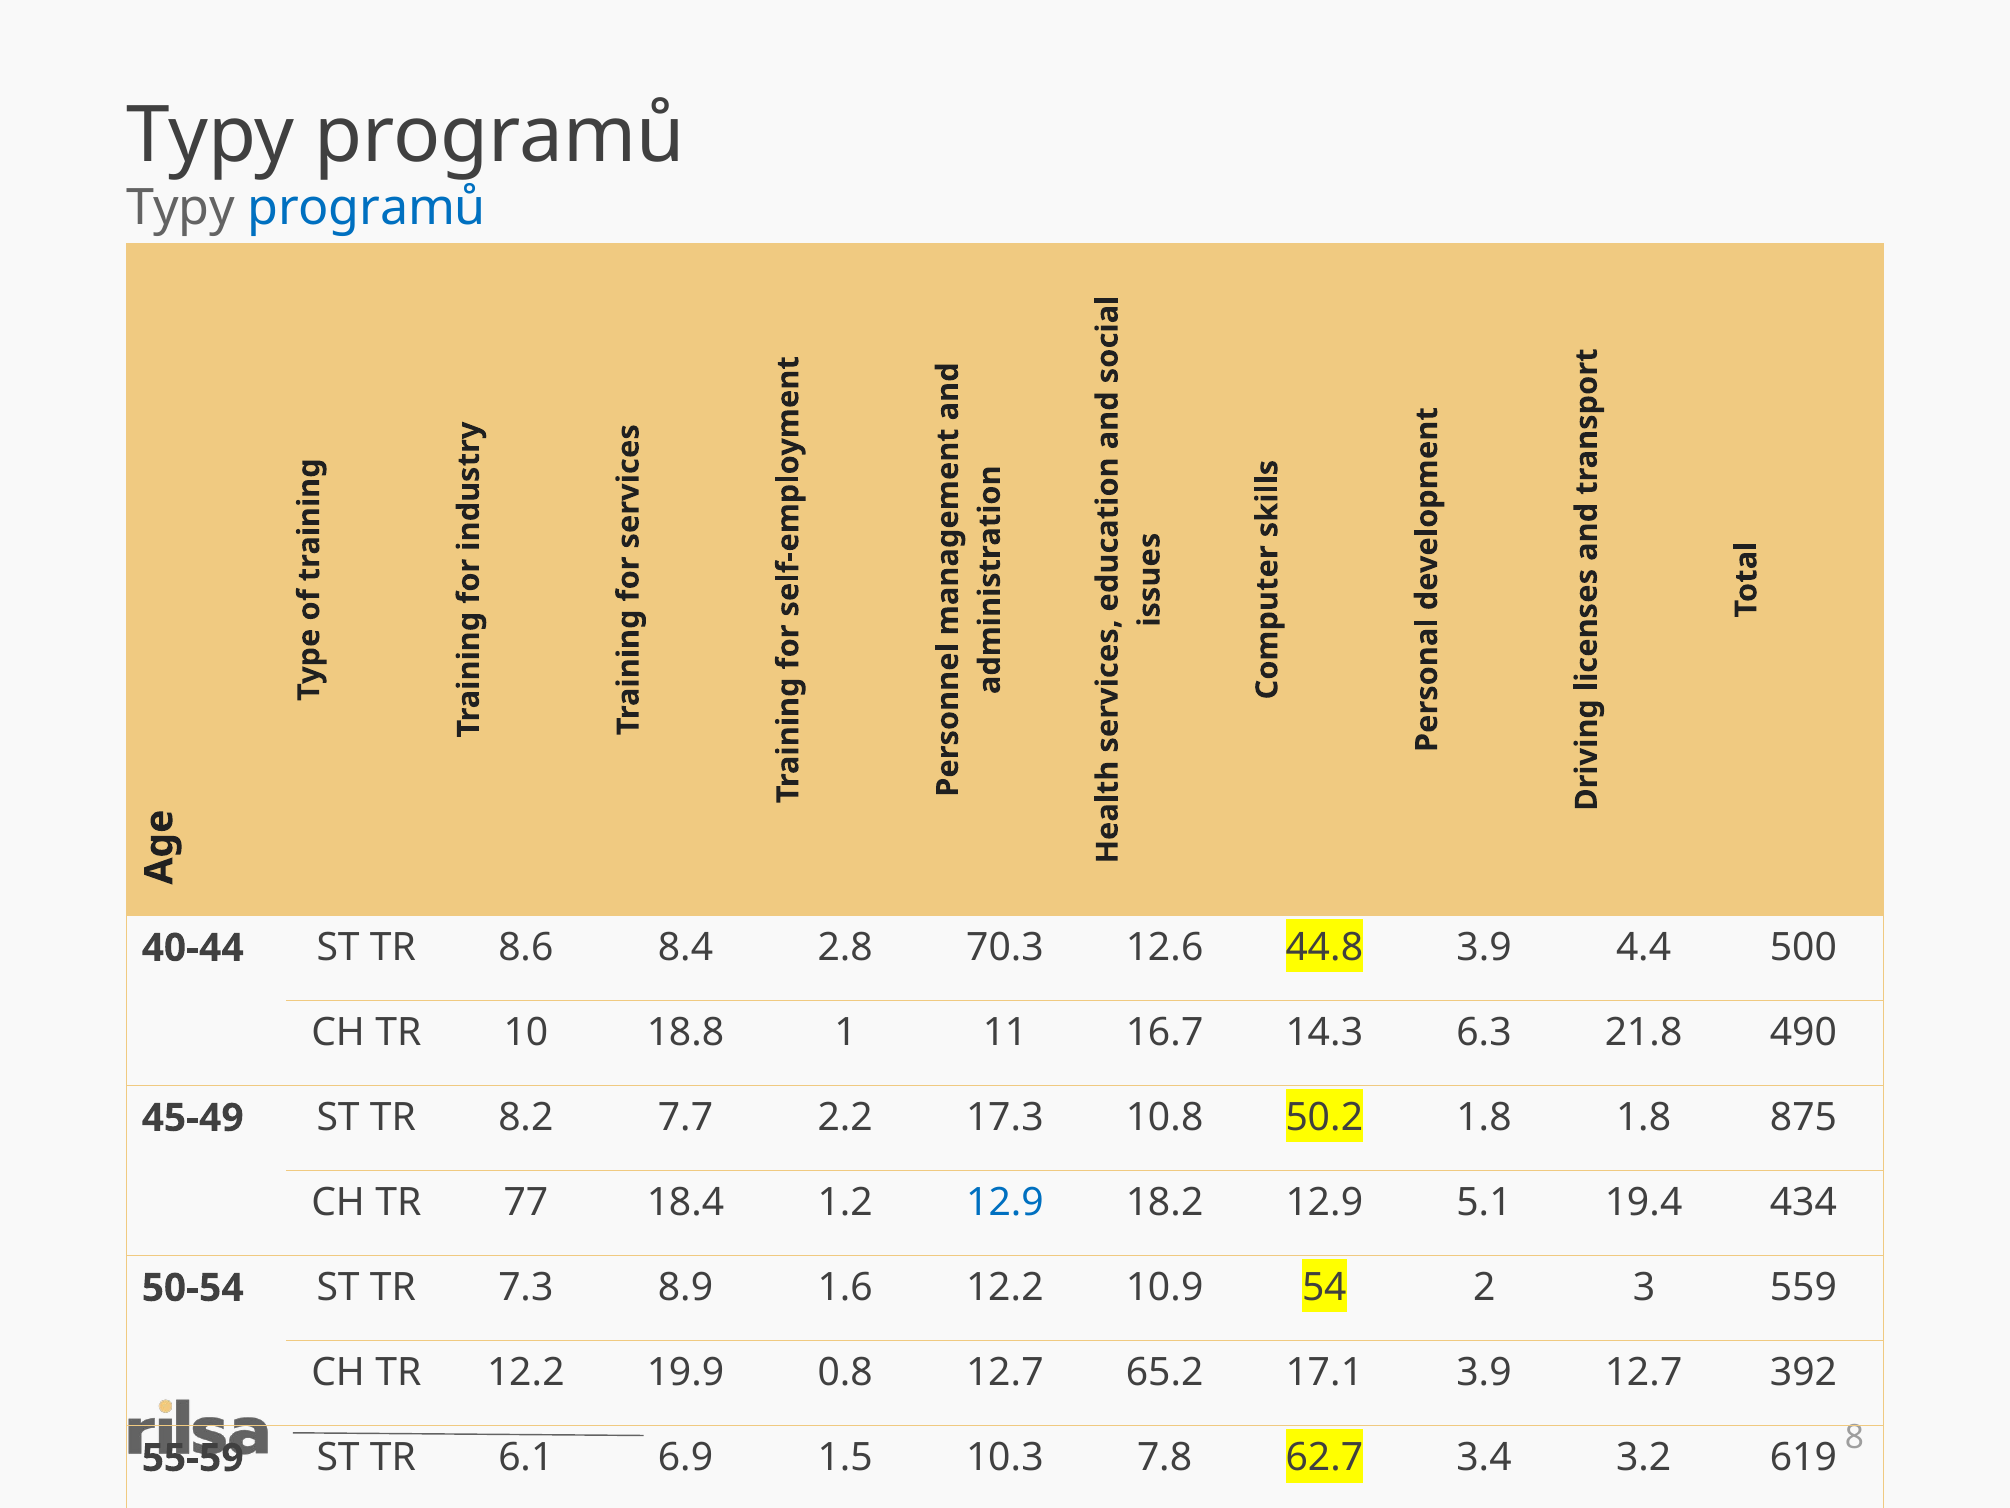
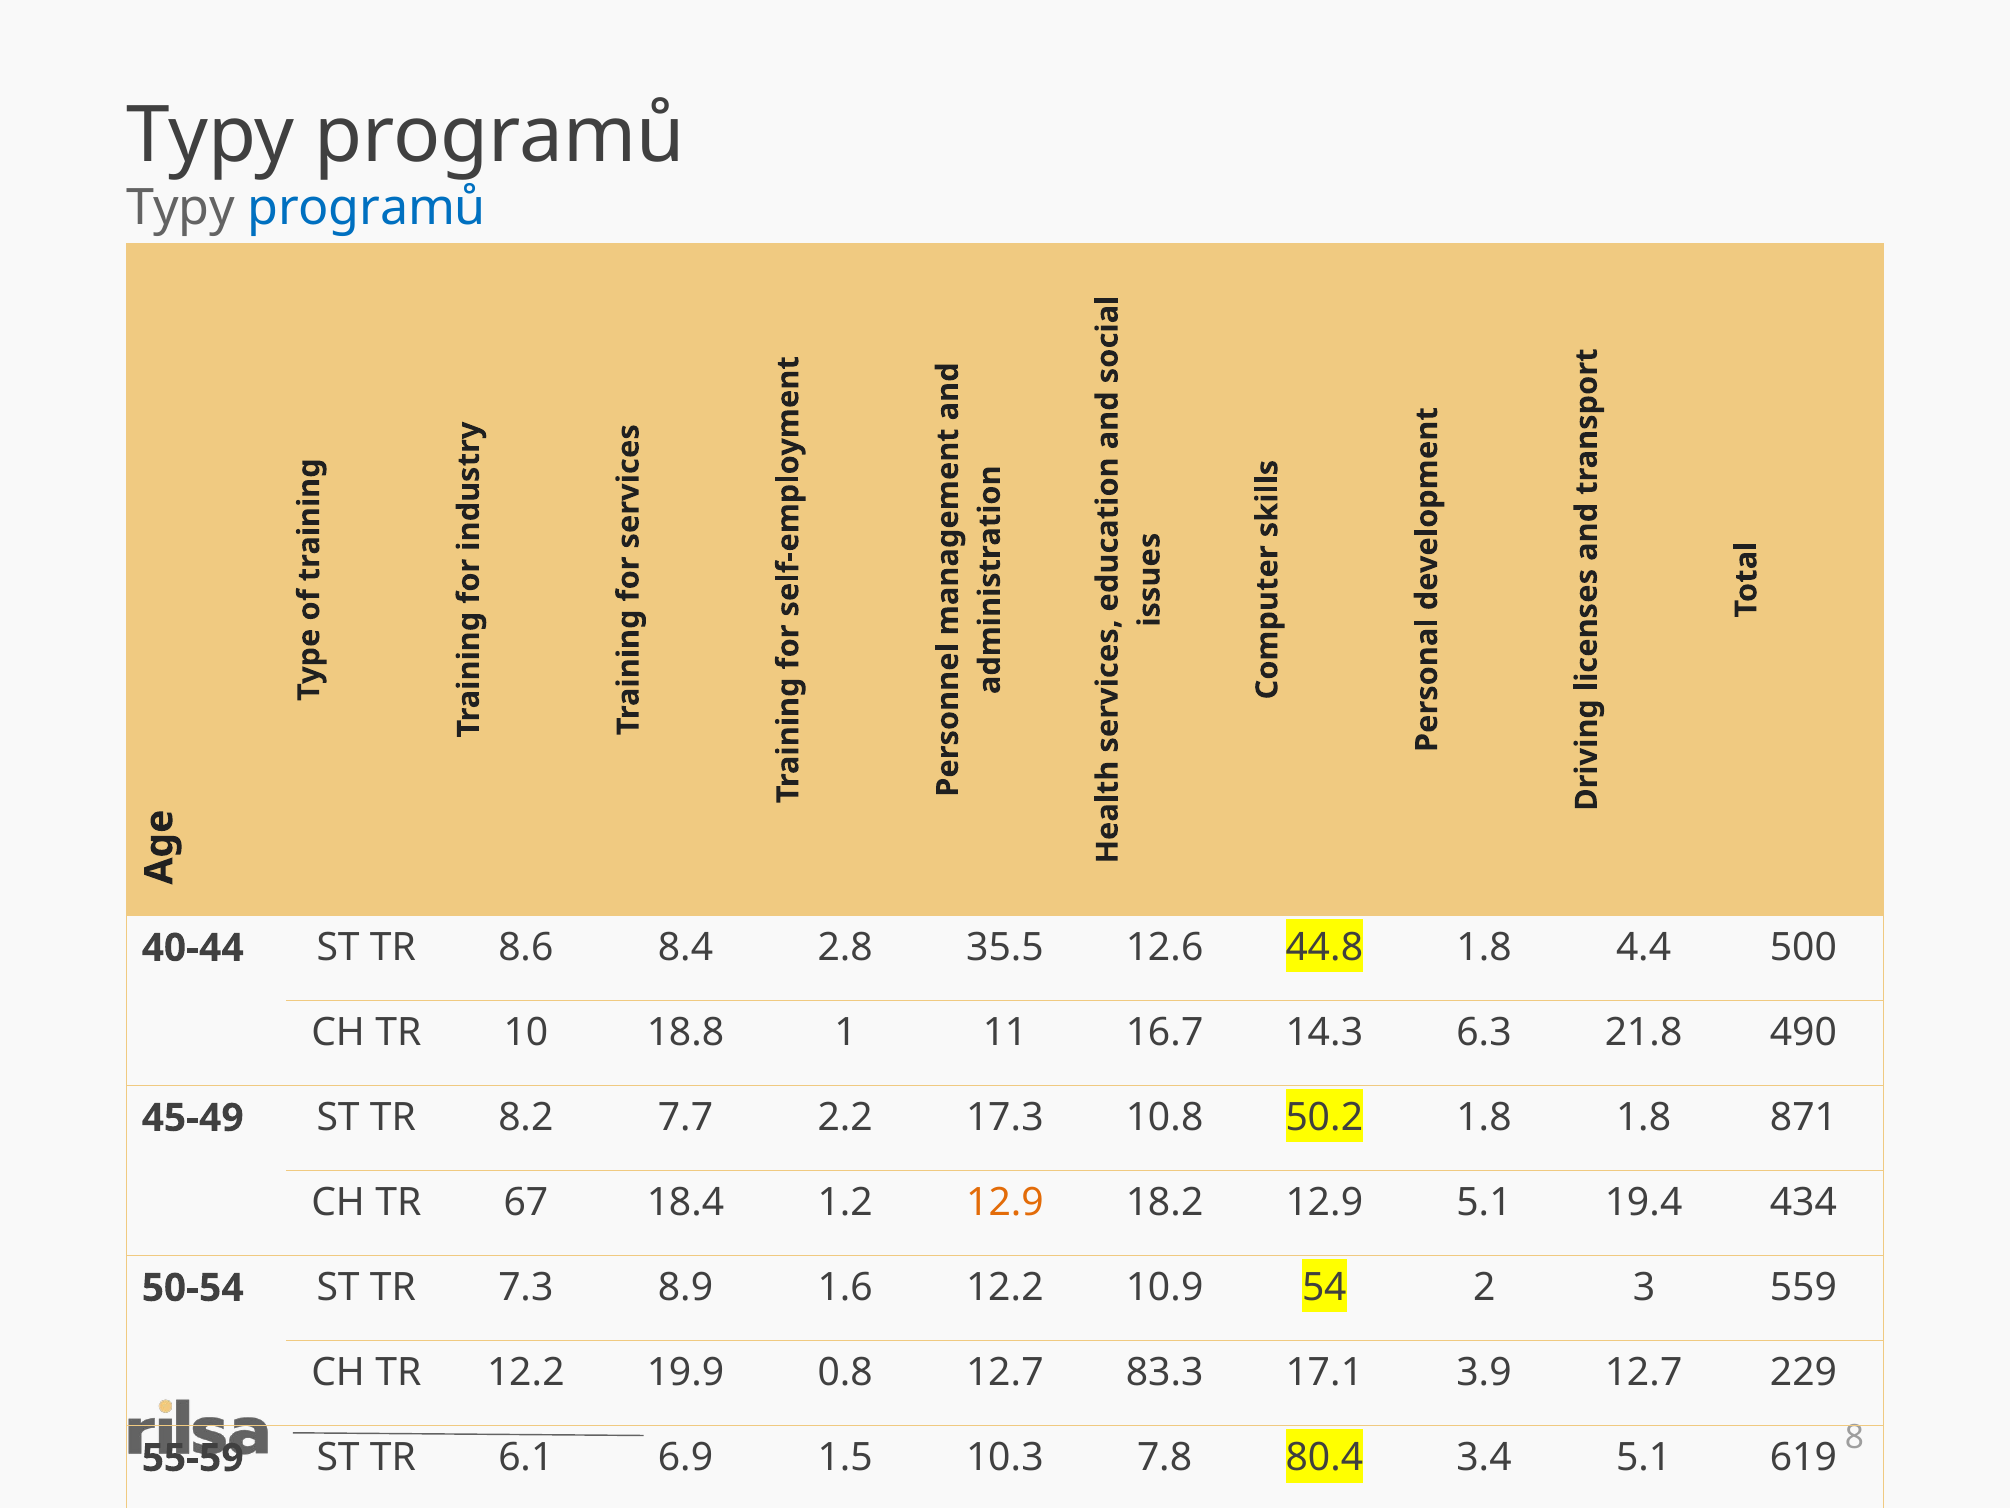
70.3: 70.3 -> 35.5 (1005, 948)
44.8 3.9: 3.9 -> 1.8 (1484, 948)
875: 875 -> 871 (1803, 1118)
77: 77 -> 67 (526, 1203)
12.9 colour: blue -> orange (1005, 1203)
65.2: 65.2 -> 83.3 (1165, 1373)
392: 392 -> 229 (1803, 1373)
62.7: 62.7 -> 80.4 (1324, 1458)
3.4 3.2: 3.2 -> 5.1 (1644, 1458)
